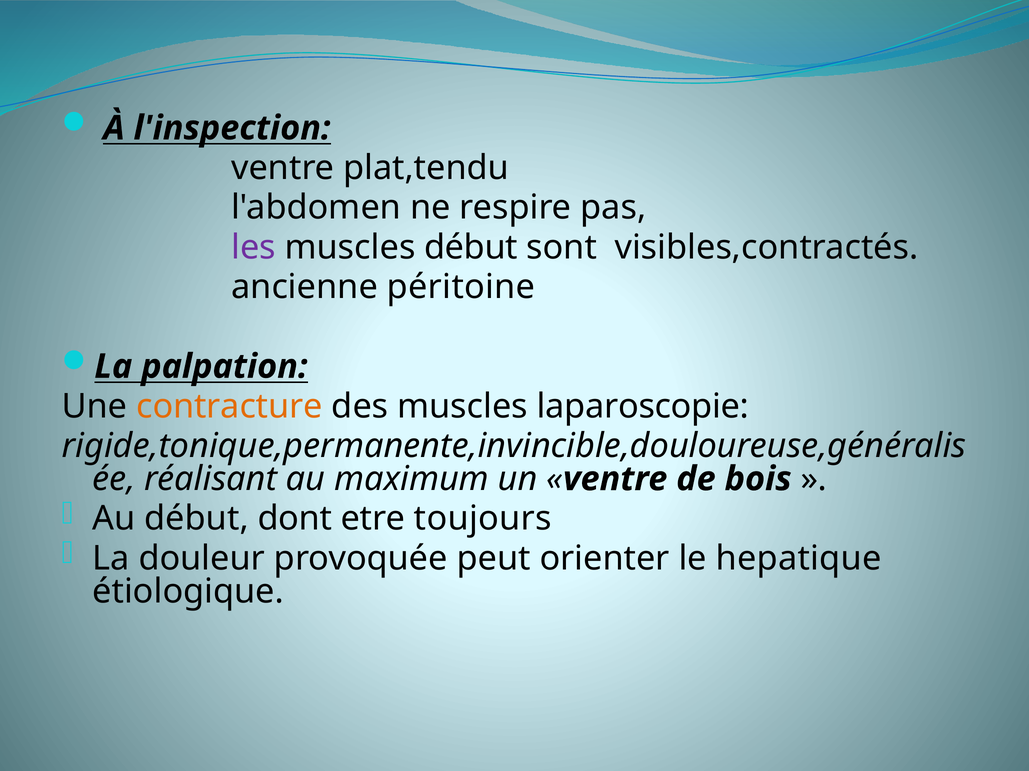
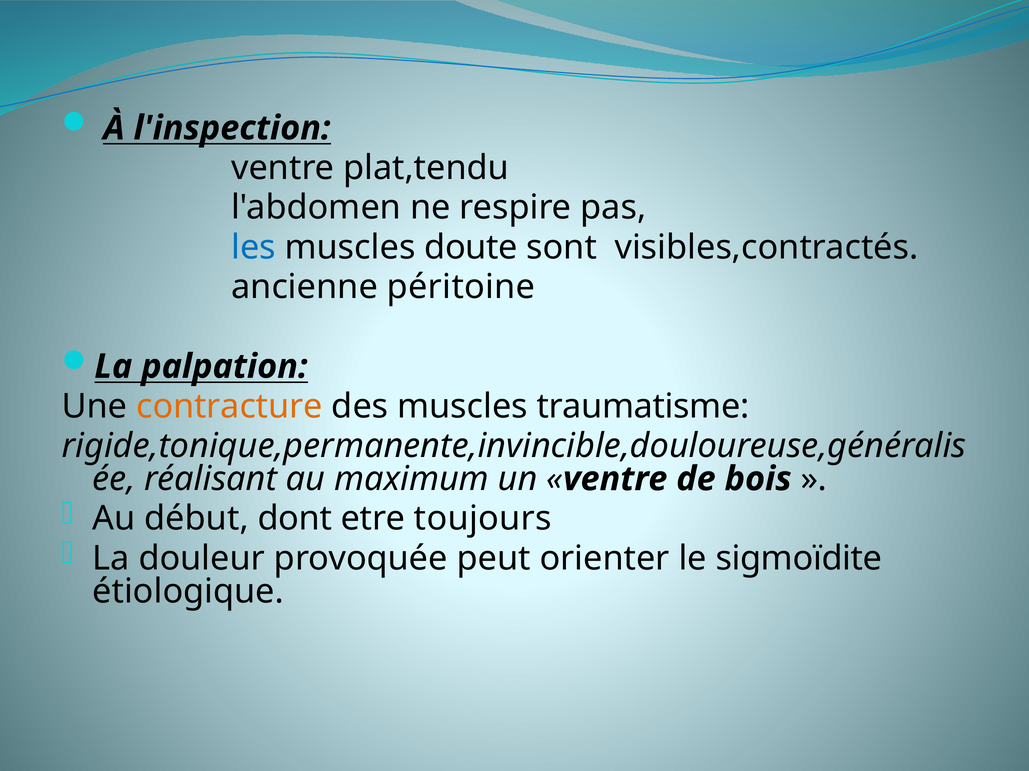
les colour: purple -> blue (253, 248)
muscles début: début -> doute (471, 248)
laparoscopie: laparoscopie -> traumatisme (643, 407)
hepatique: hepatique -> sigmoïdite (799, 559)
